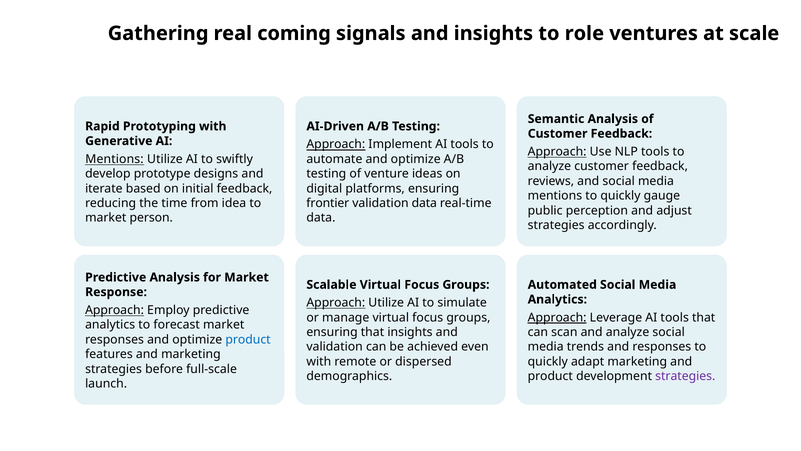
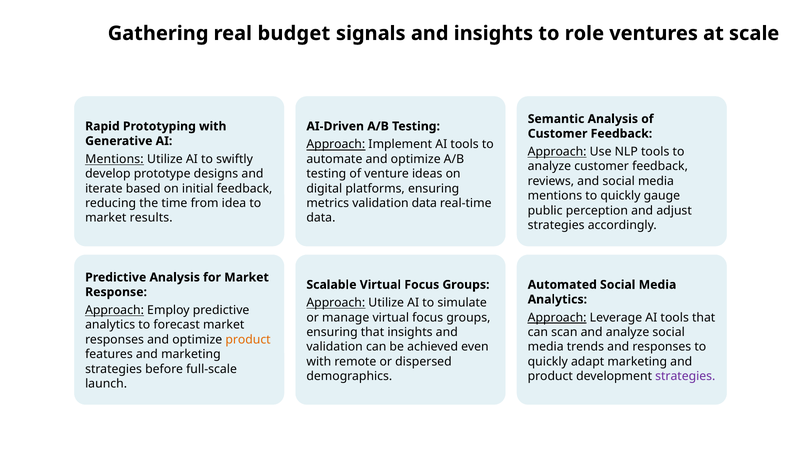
coming: coming -> budget (294, 33)
frontier: frontier -> metrics (328, 203)
person: person -> results (151, 218)
product colour: blue -> orange (248, 339)
